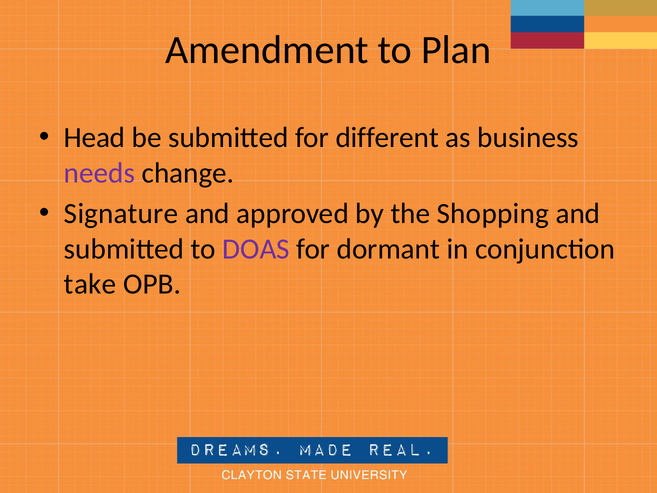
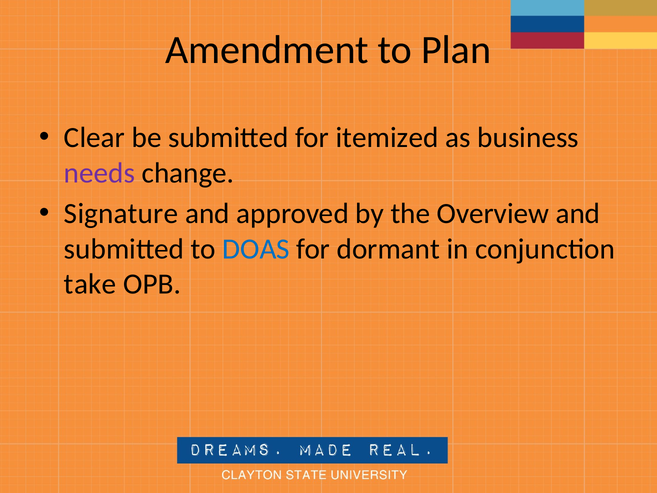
Head: Head -> Clear (94, 138)
different: different -> itemized (387, 138)
Shopping: Shopping -> Overview (493, 214)
DOAS colour: purple -> blue (256, 249)
